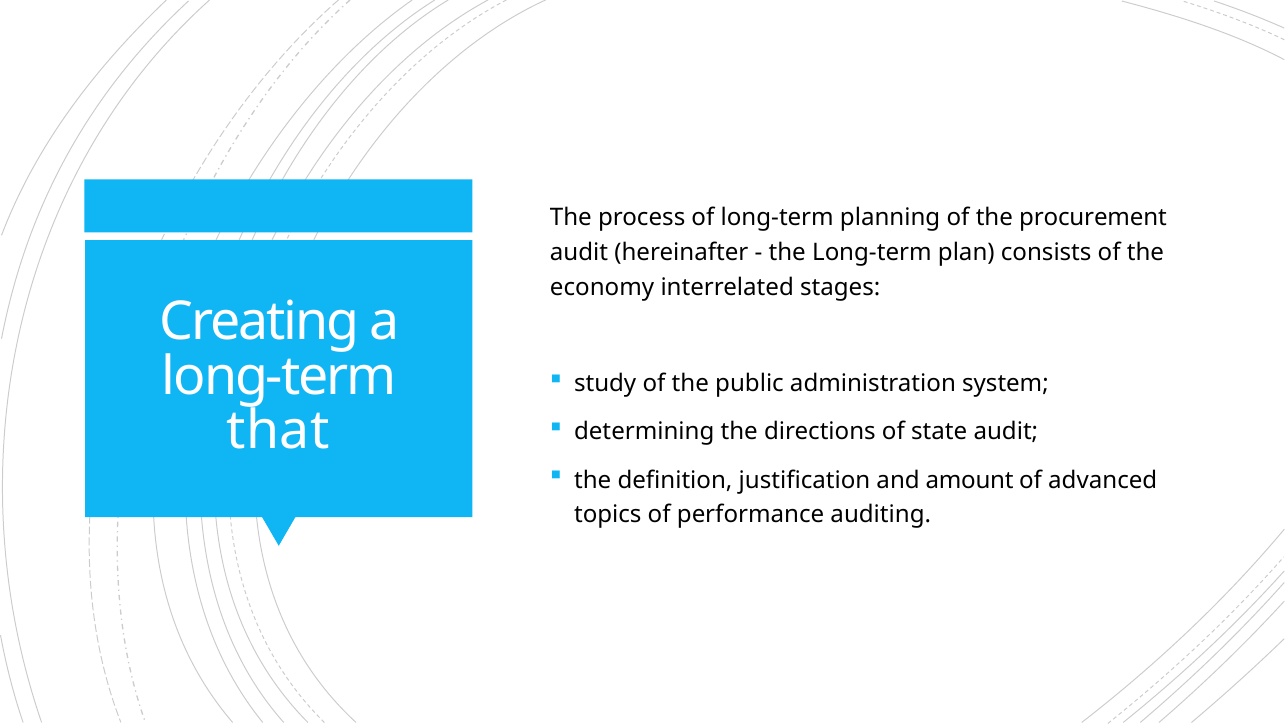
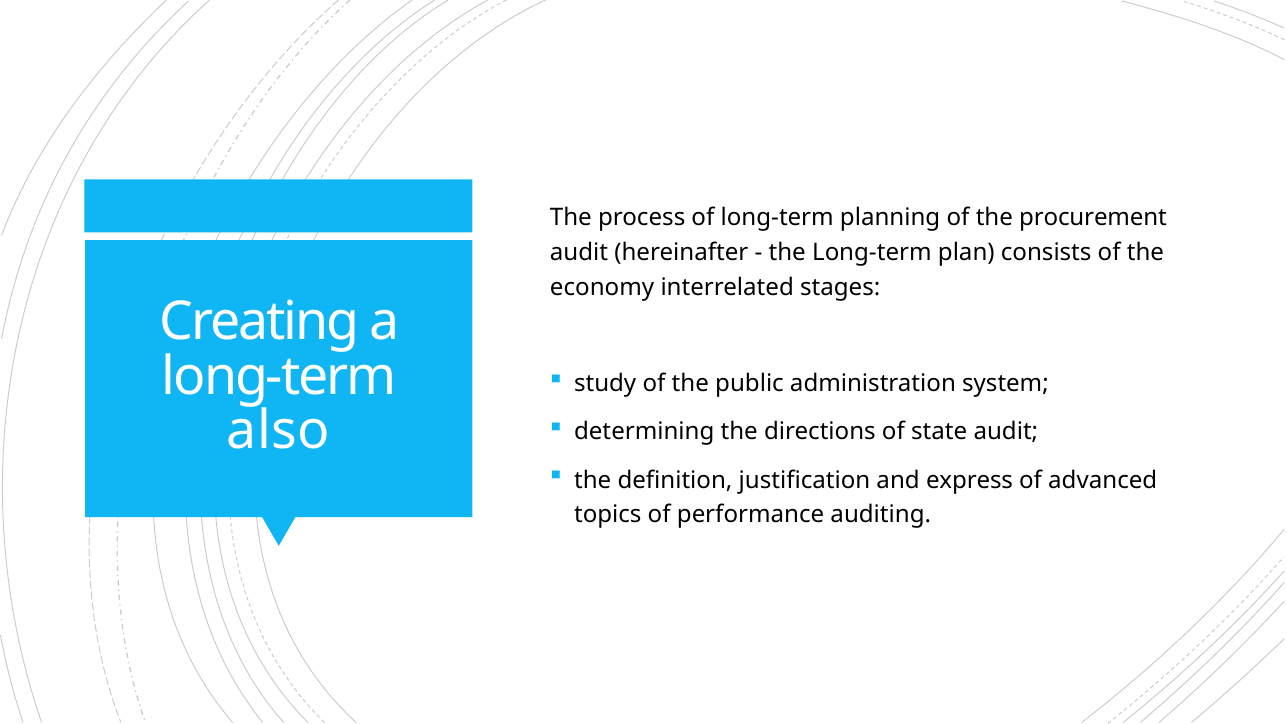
that: that -> also (278, 431)
amount: amount -> express (970, 480)
